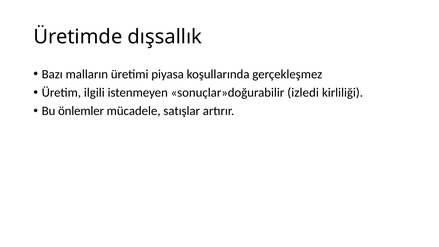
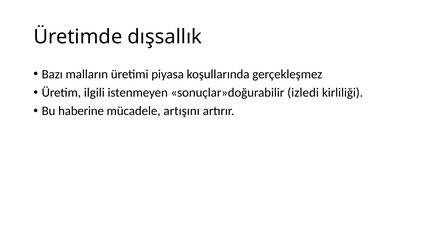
önlemler: önlemler -> haberine (81, 111)
satışlar: satışlar -> artışını (182, 111)
